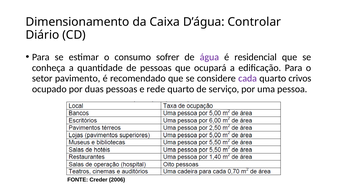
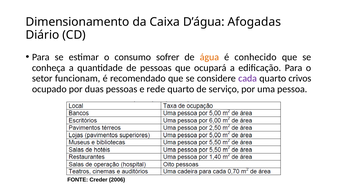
Controlar: Controlar -> Afogadas (254, 22)
água colour: purple -> orange (209, 57)
residencial: residencial -> conhecido (255, 57)
pavimento: pavimento -> funcionam (78, 78)
